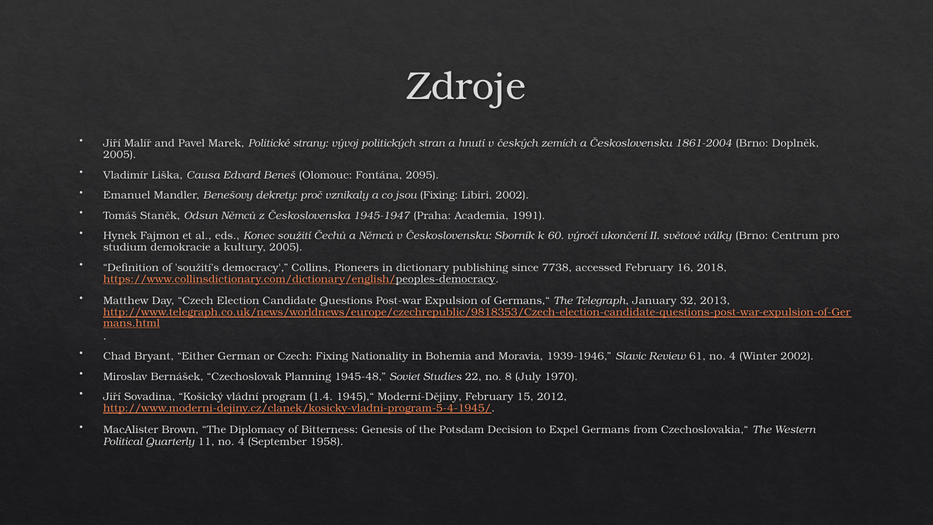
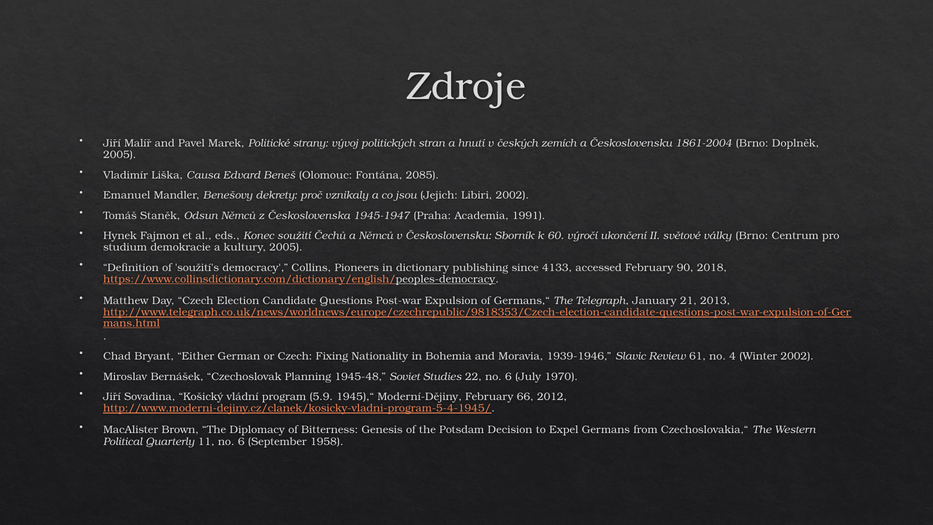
2095: 2095 -> 2085 (422, 175)
jsou Fixing: Fixing -> Jejich (439, 195)
7738: 7738 -> 4133 (557, 268)
16: 16 -> 90 (685, 268)
32: 32 -> 21 (688, 301)
22 no 8: 8 -> 6 (508, 376)
1.4: 1.4 -> 5.9 (321, 397)
15: 15 -> 66 (525, 397)
11 no 4: 4 -> 6 (241, 441)
